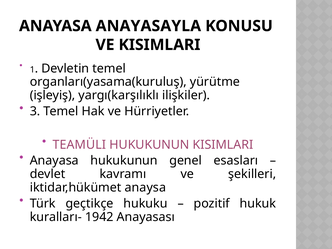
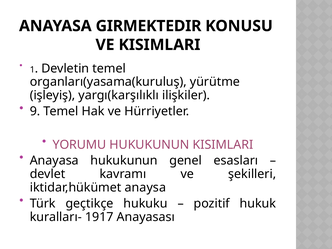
ANAYASAYLA: ANAYASAYLA -> GIRMEKTEDIR (149, 26)
3: 3 -> 9 (35, 111)
TEAMÜLI: TEAMÜLI -> YORUMU (79, 145)
1942: 1942 -> 1917 (99, 217)
